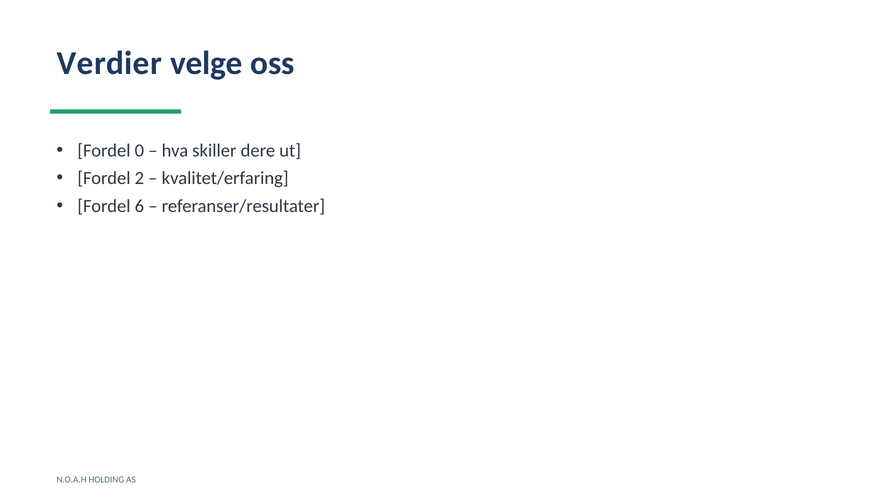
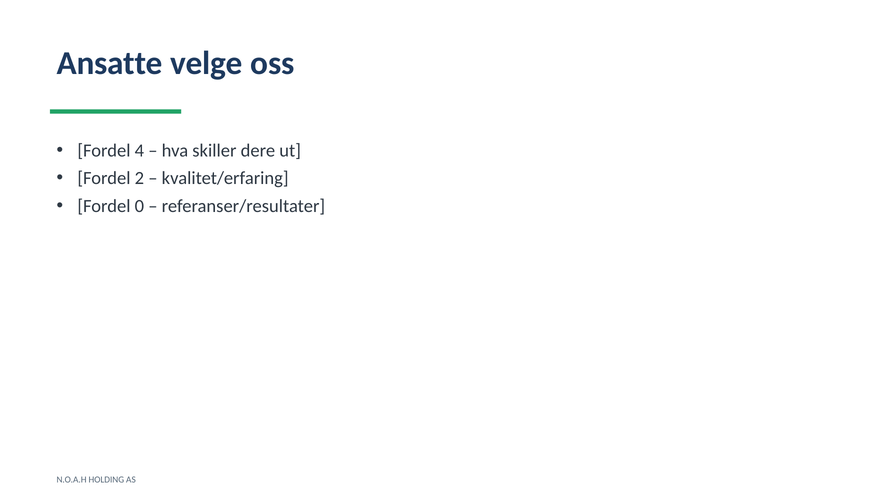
Verdier: Verdier -> Ansatte (110, 63)
0: 0 -> 4 (139, 151)
6: 6 -> 0 (139, 206)
